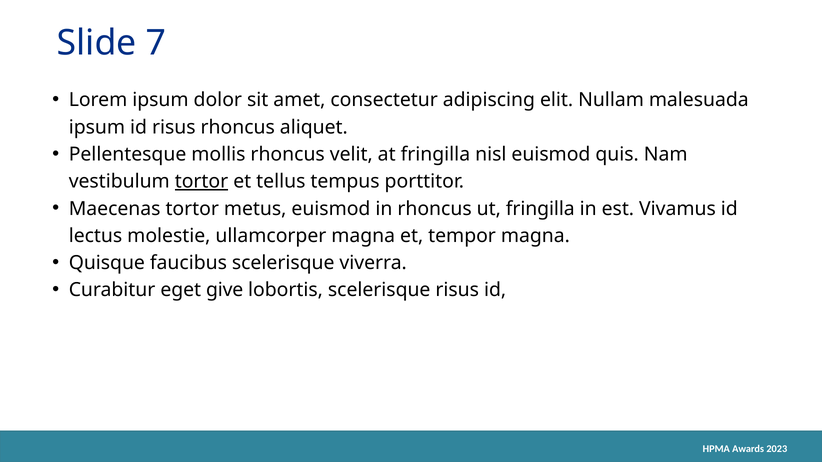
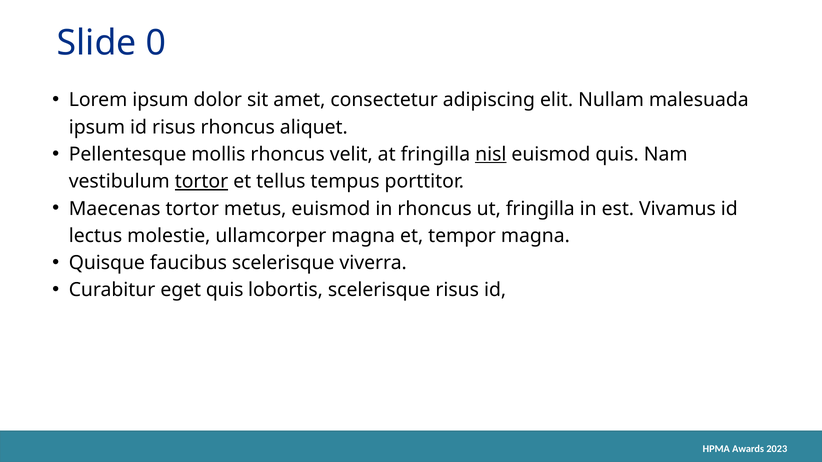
7: 7 -> 0 (156, 43)
nisl underline: none -> present (491, 154)
eget give: give -> quis (225, 290)
